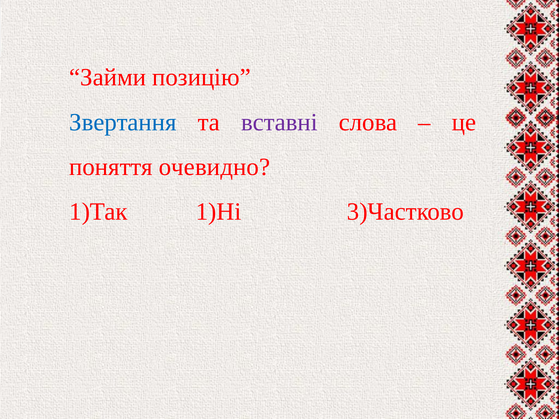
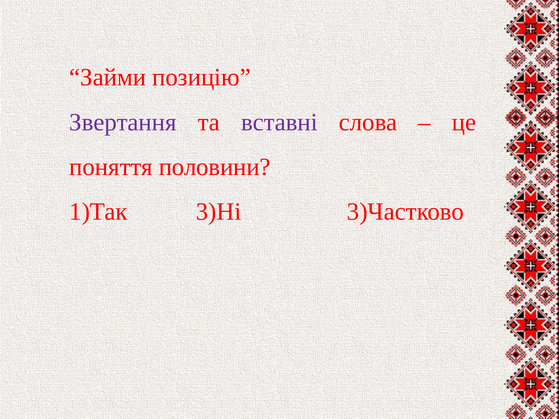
Звертання colour: blue -> purple (123, 122)
очевидно: очевидно -> половини (215, 167)
1)Ні: 1)Ні -> 3)Ні (219, 212)
